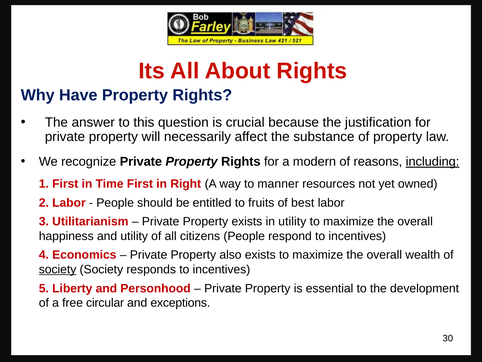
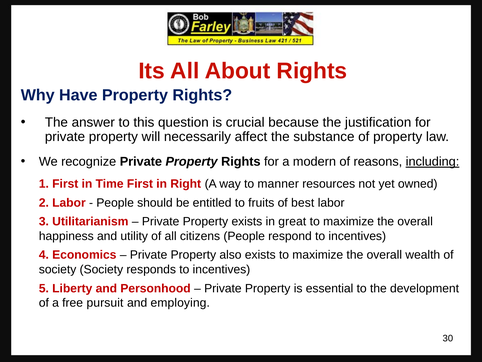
in utility: utility -> great (292, 221)
society underline: present -> none (58, 269)
circular: circular -> pursuit (105, 302)
exceptions: exceptions -> employing (180, 302)
